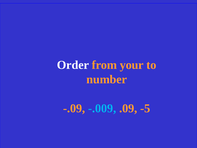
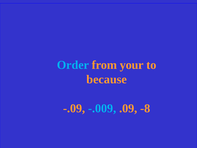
Order colour: white -> light blue (73, 65)
number: number -> because (107, 79)
-5: -5 -> -8 (145, 108)
